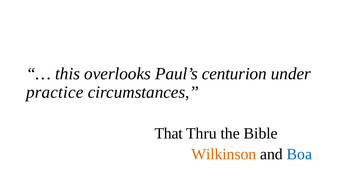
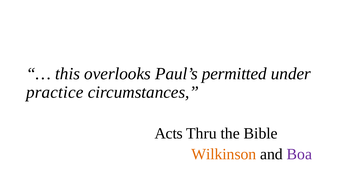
centurion: centurion -> permitted (234, 74)
That: That -> Acts (169, 133)
Boa colour: blue -> purple (299, 154)
